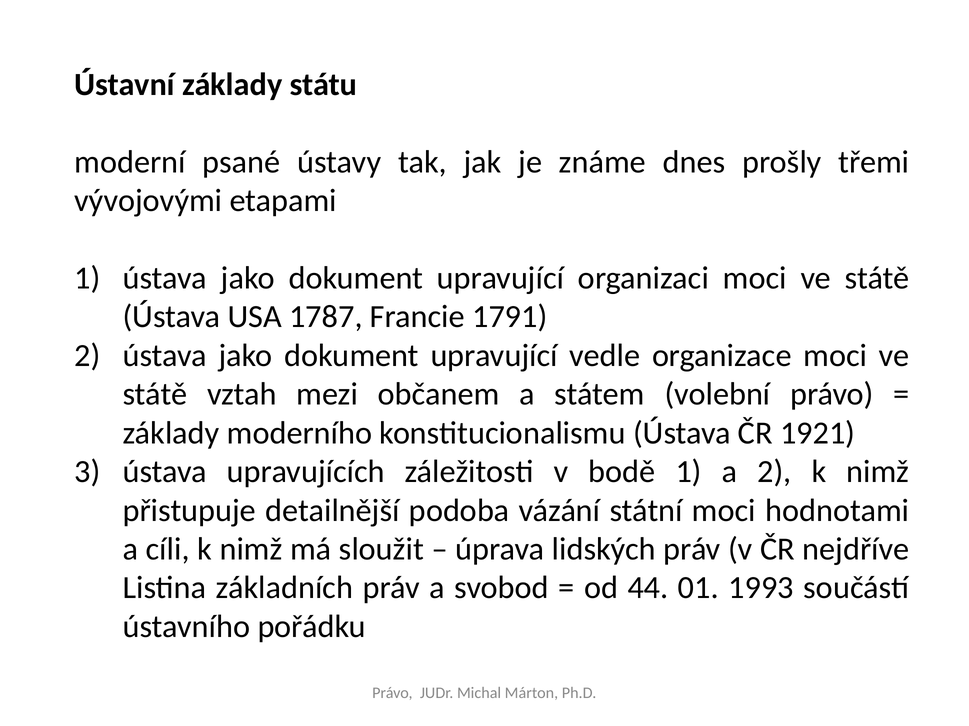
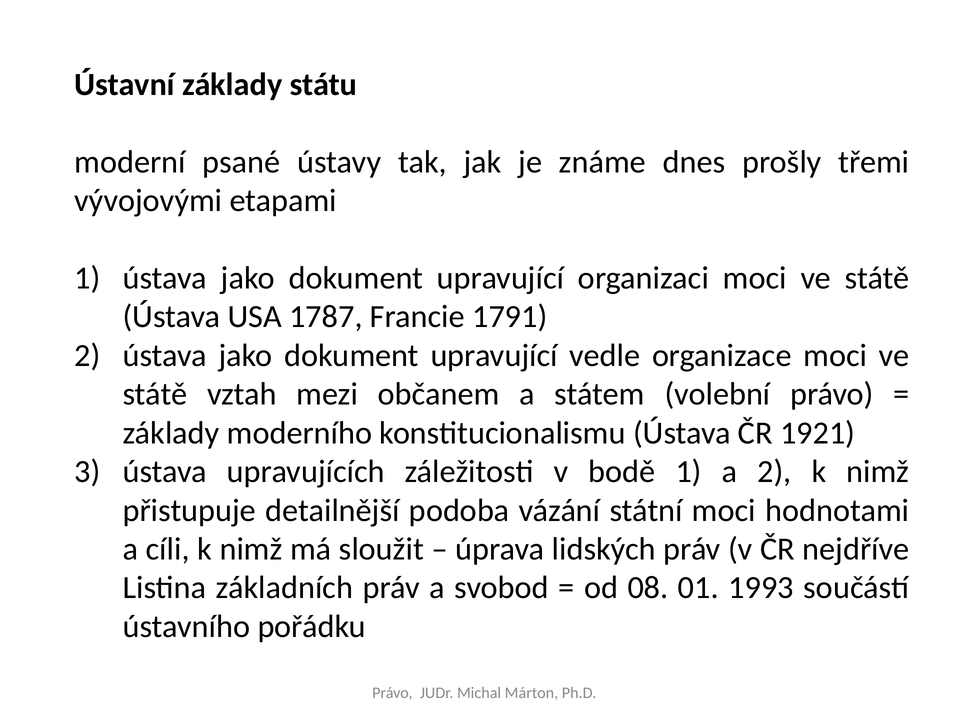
44: 44 -> 08 (648, 588)
